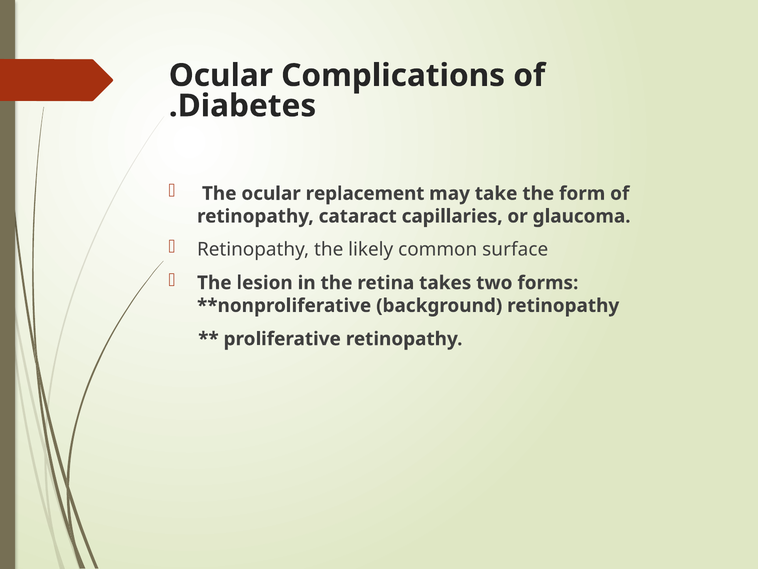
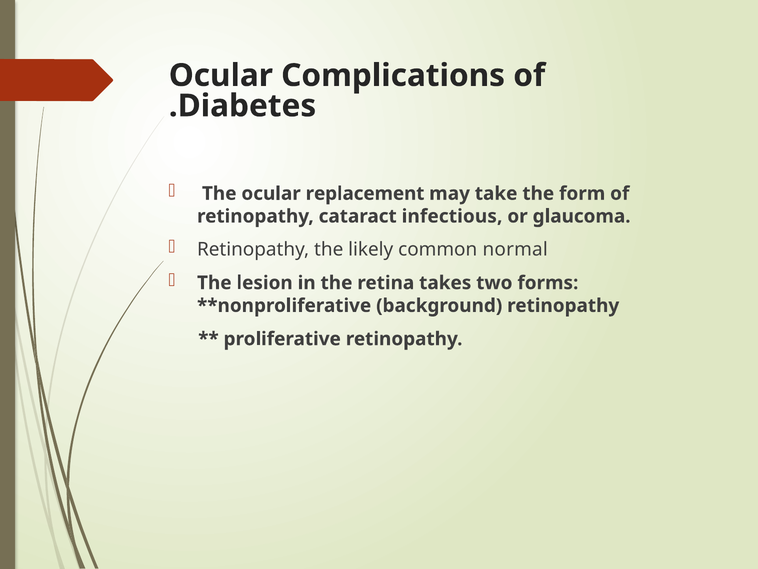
capillaries: capillaries -> infectious (452, 216)
surface: surface -> normal (515, 249)
